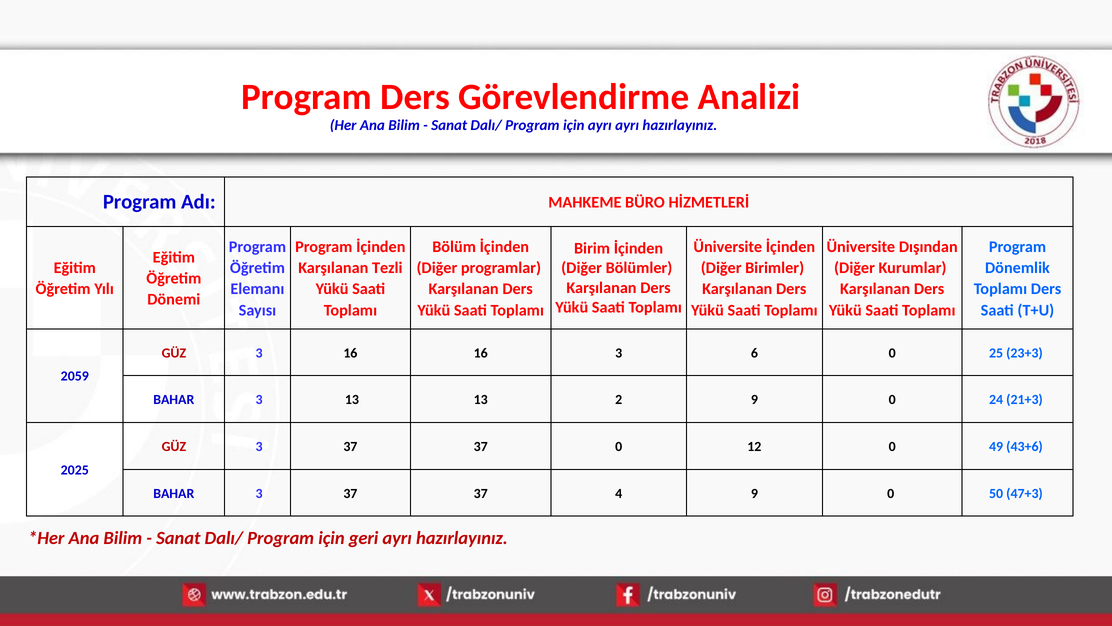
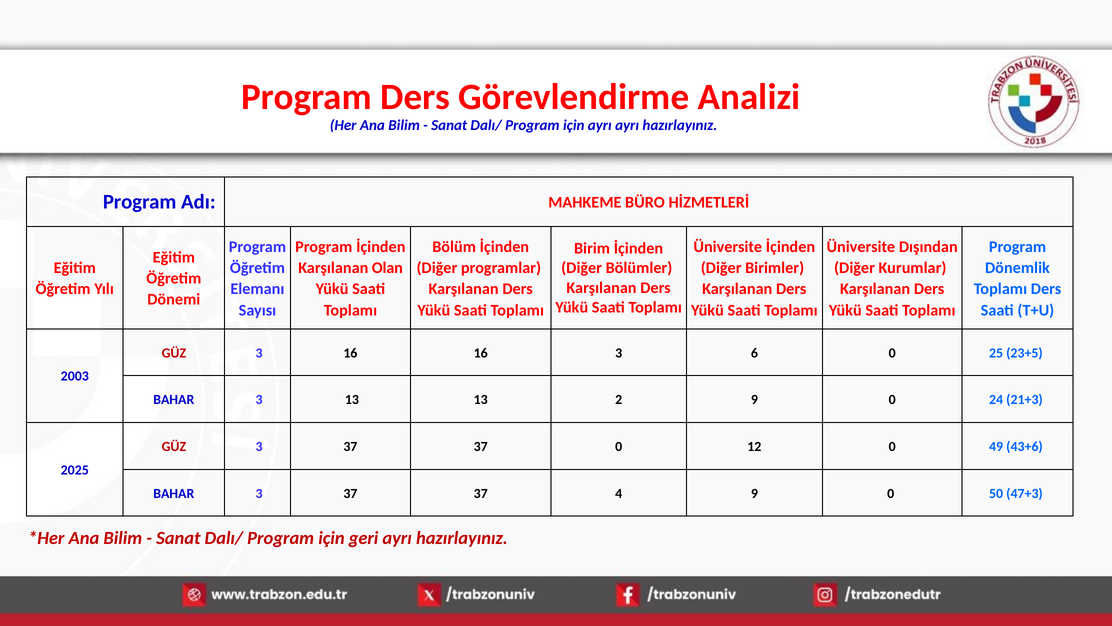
Tezli: Tezli -> Olan (387, 268)
23+3: 23+3 -> 23+5 (1024, 353)
2059: 2059 -> 2003 (75, 376)
